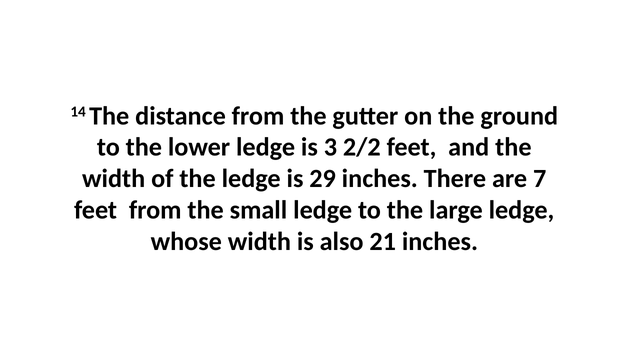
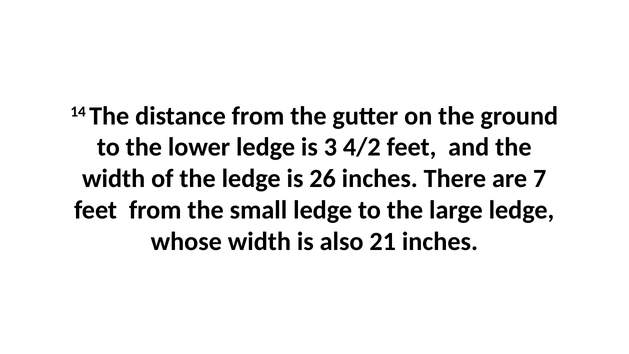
2/2: 2/2 -> 4/2 (362, 147)
29: 29 -> 26 (323, 179)
